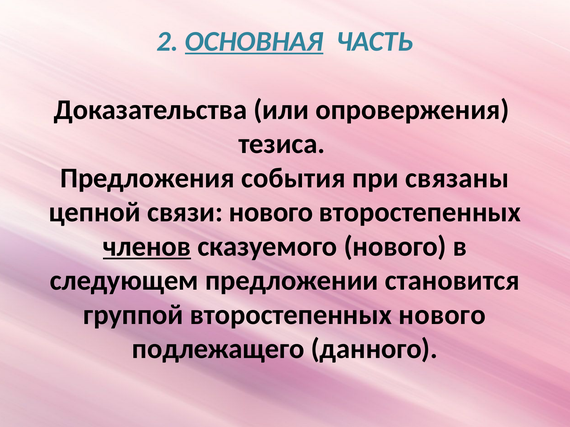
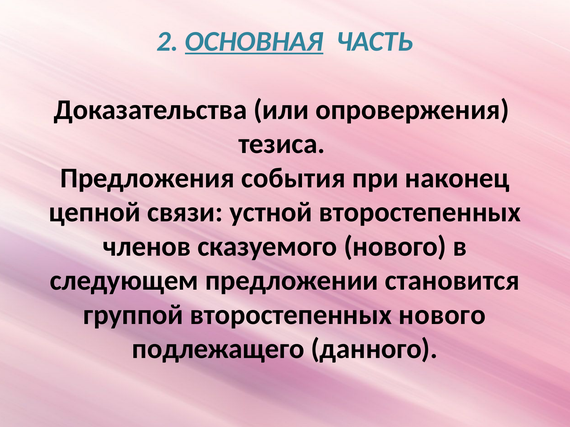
связаны: связаны -> наконец (457, 178)
связи нового: нового -> устной (271, 212)
членов underline: present -> none (147, 247)
